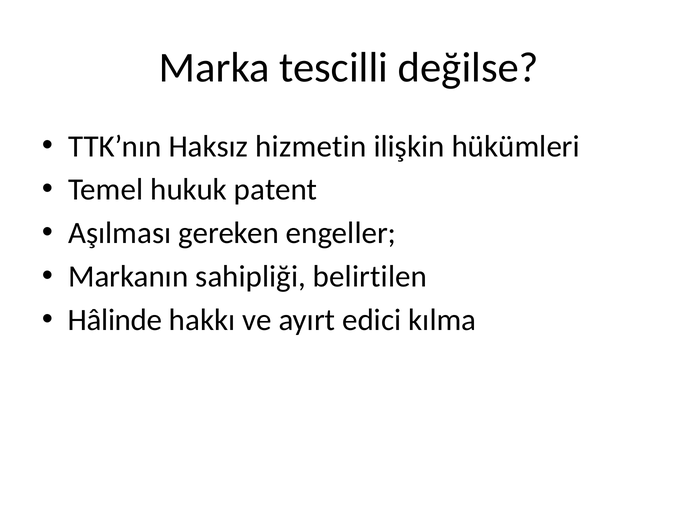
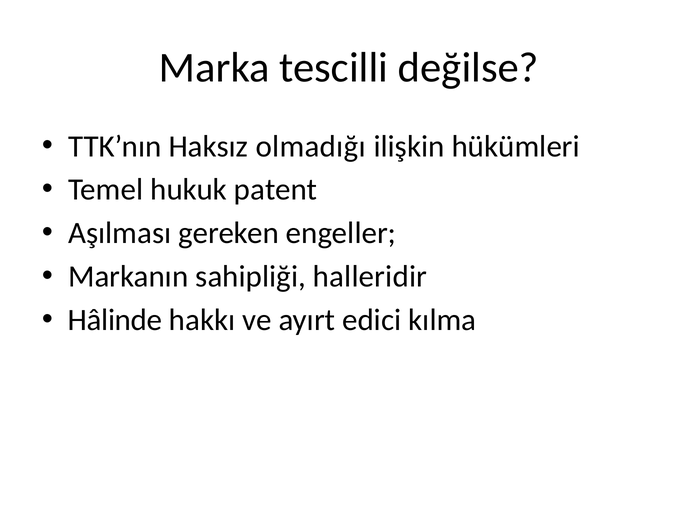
hizmetin: hizmetin -> olmadığı (311, 146)
belirtilen: belirtilen -> halleridir (370, 277)
